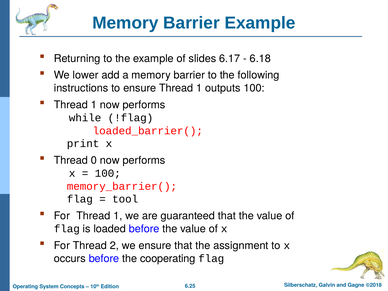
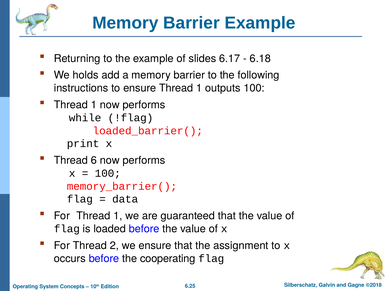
lower: lower -> holds (86, 75)
0: 0 -> 6 (94, 160)
tool: tool -> data (125, 199)
